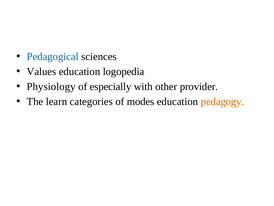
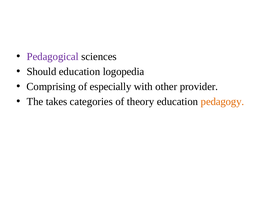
Pedagogical colour: blue -> purple (53, 56)
Values: Values -> Should (42, 71)
Physiology: Physiology -> Comprising (51, 86)
learn: learn -> takes (57, 101)
modes: modes -> theory (141, 101)
